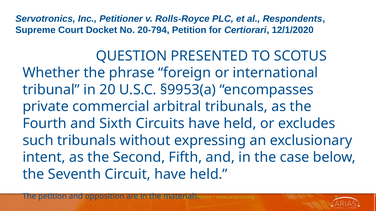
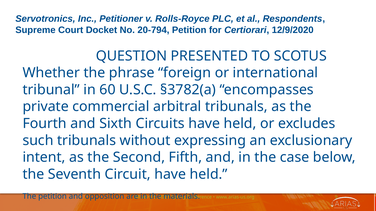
12/1/2020: 12/1/2020 -> 12/9/2020 (293, 30)
20: 20 -> 60 (108, 90)
§9953(a: §9953(a -> §3782(a (188, 90)
